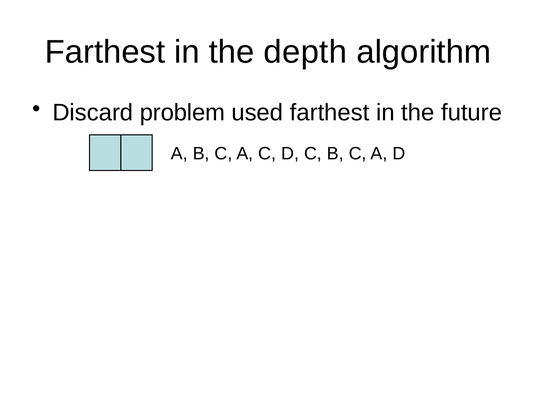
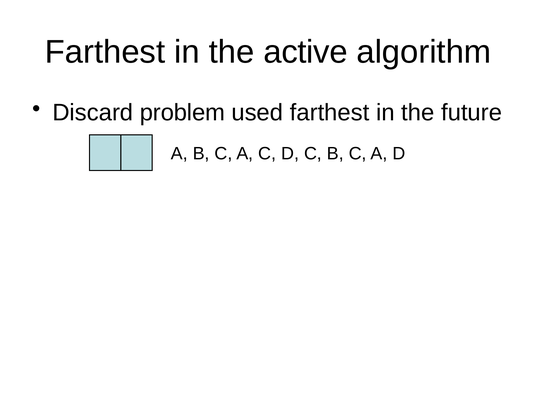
depth: depth -> active (306, 52)
